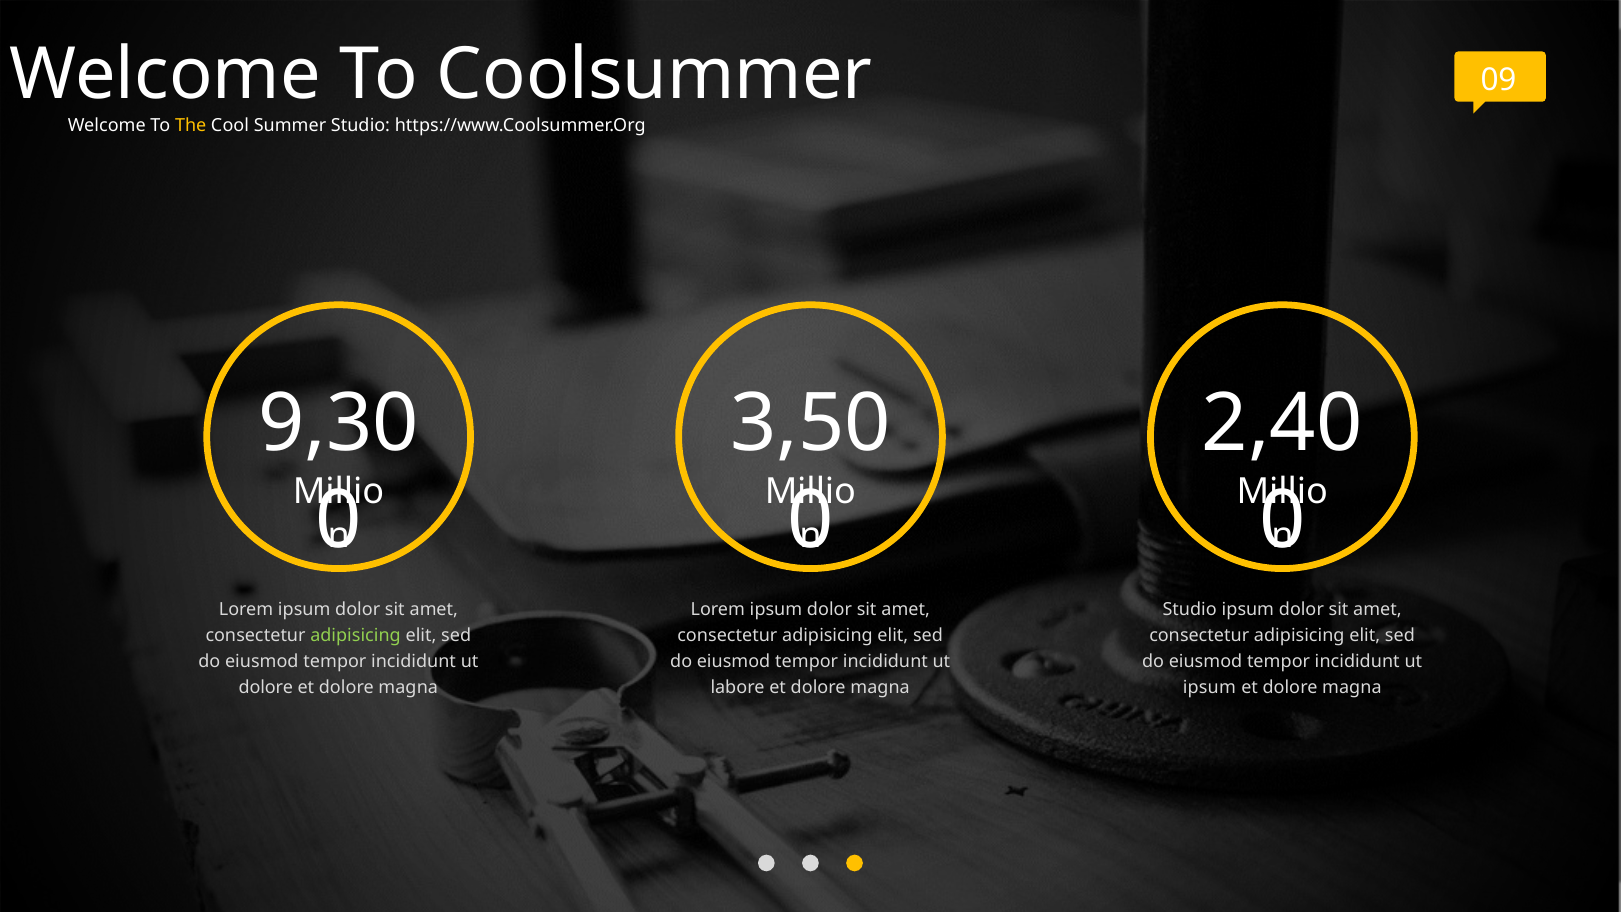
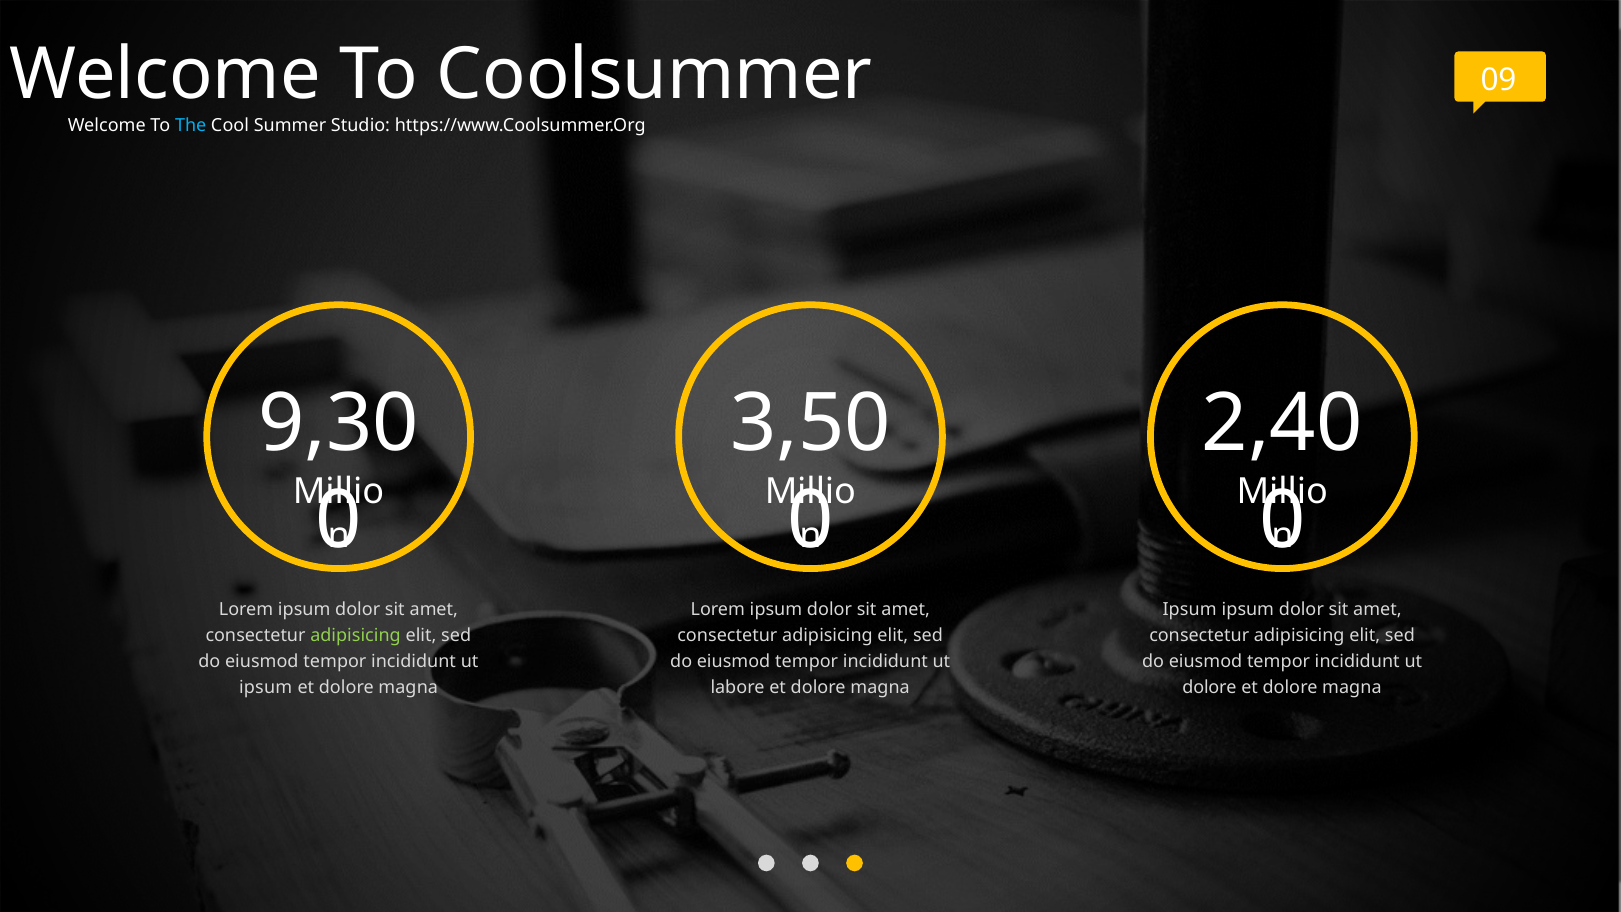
The colour: yellow -> light blue (191, 125)
Studio: Studio -> Ipsum (1190, 610)
dolore: dolore -> ipsum (266, 687)
ipsum: ipsum -> dolore (1210, 687)
